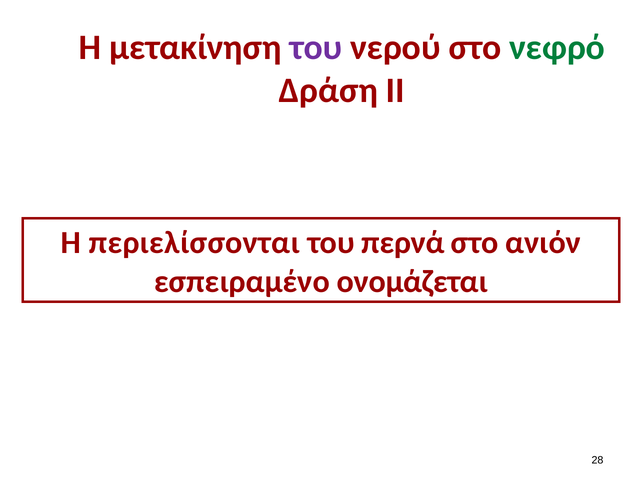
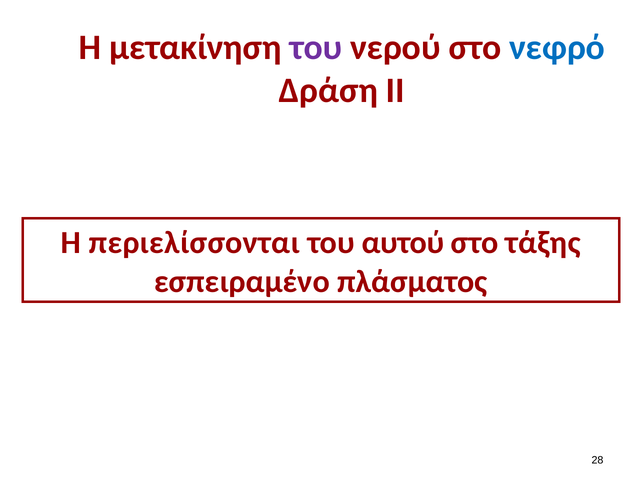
νεφρό colour: green -> blue (557, 47)
περνά: περνά -> αυτού (403, 243)
ανιόν: ανιόν -> τάξης (543, 243)
ονομάζεται: ονομάζεται -> πλάσματος (412, 281)
